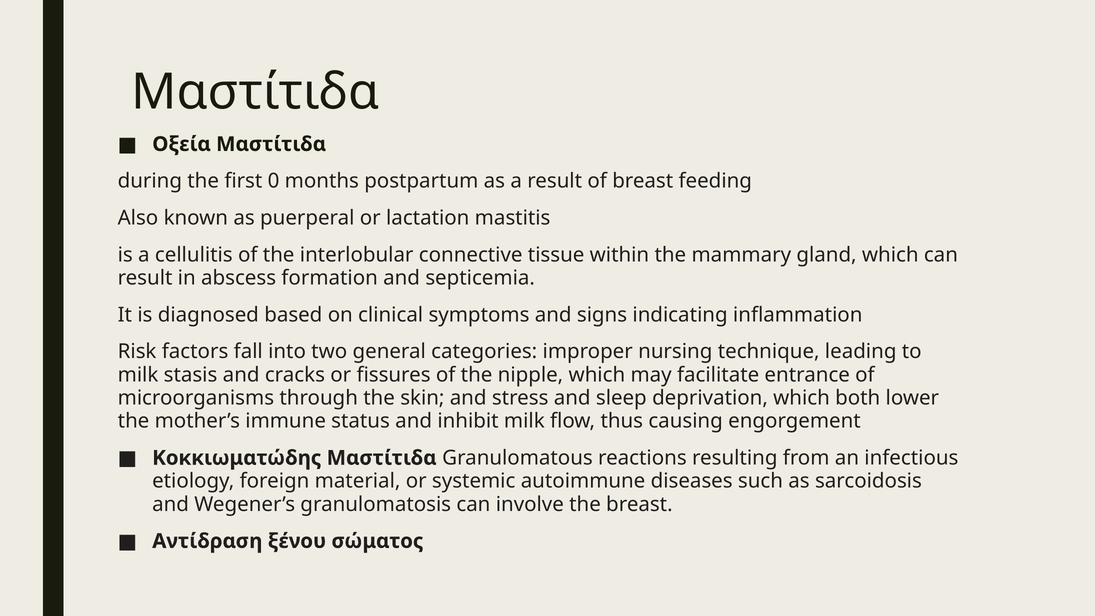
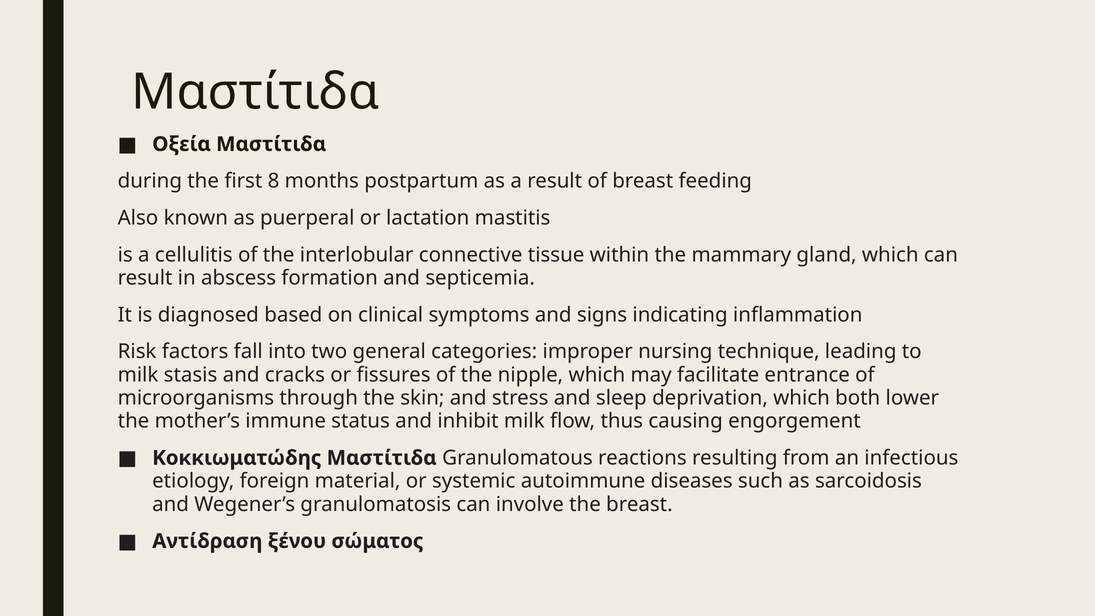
0: 0 -> 8 (274, 181)
